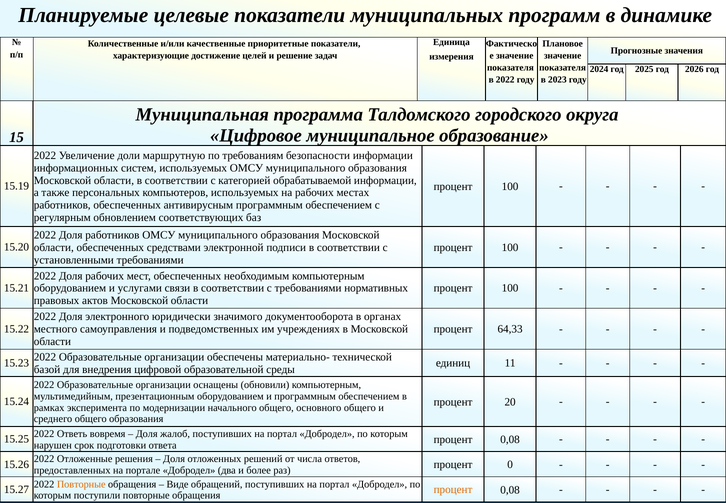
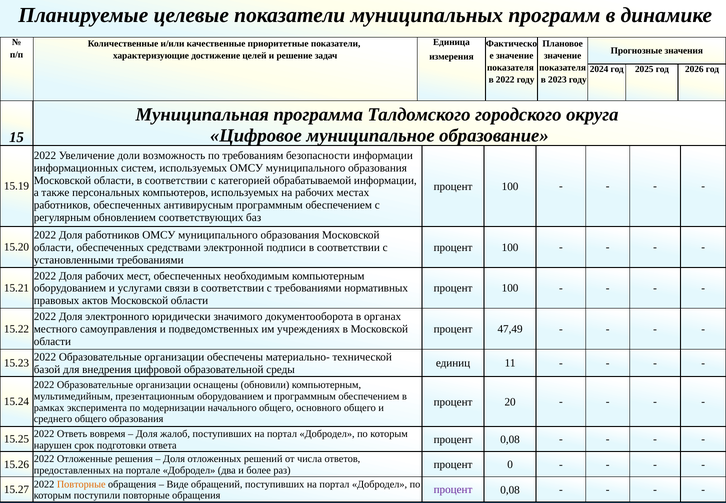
маршрутную: маршрутную -> возможность (174, 155)
64,33: 64,33 -> 47,49 (510, 329)
процент colour: orange -> purple (453, 489)
